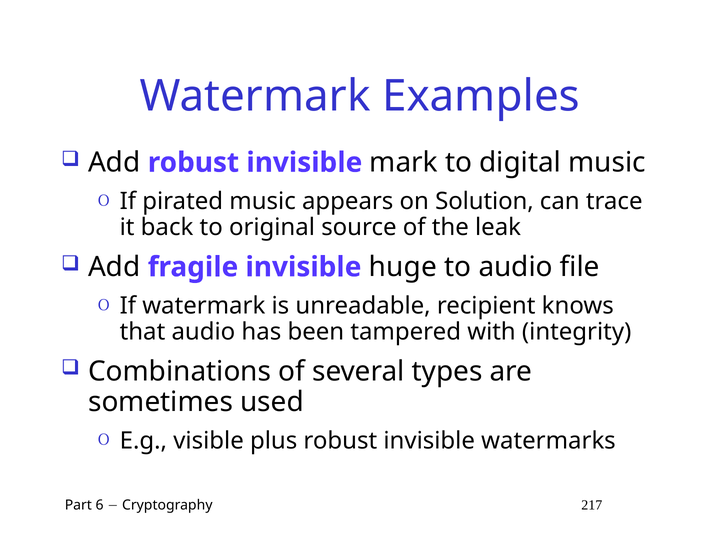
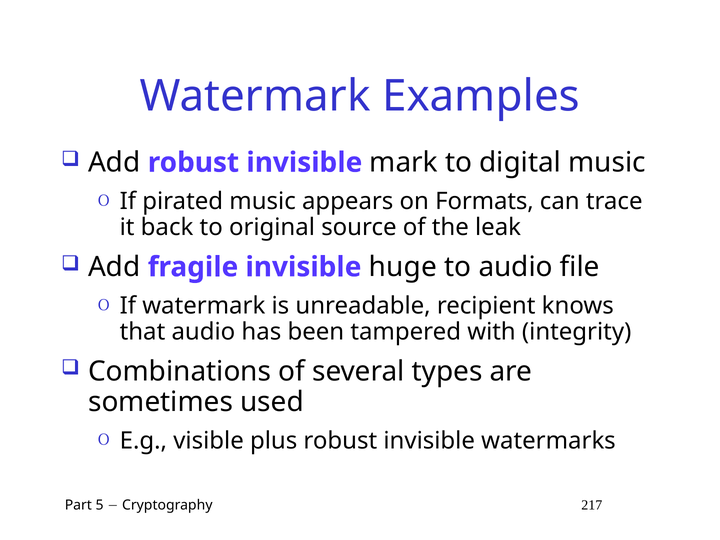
Solution: Solution -> Formats (484, 201)
6: 6 -> 5 (100, 505)
